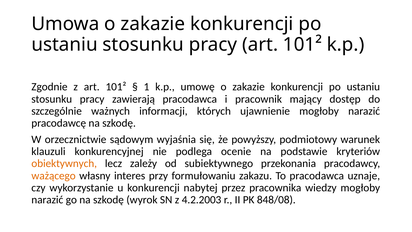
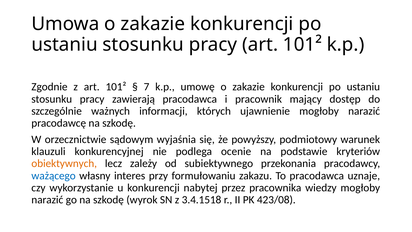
1: 1 -> 7 (147, 87)
ważącego colour: orange -> blue (54, 175)
4.2.2003: 4.2.2003 -> 3.4.1518 (202, 200)
848/08: 848/08 -> 423/08 (276, 200)
